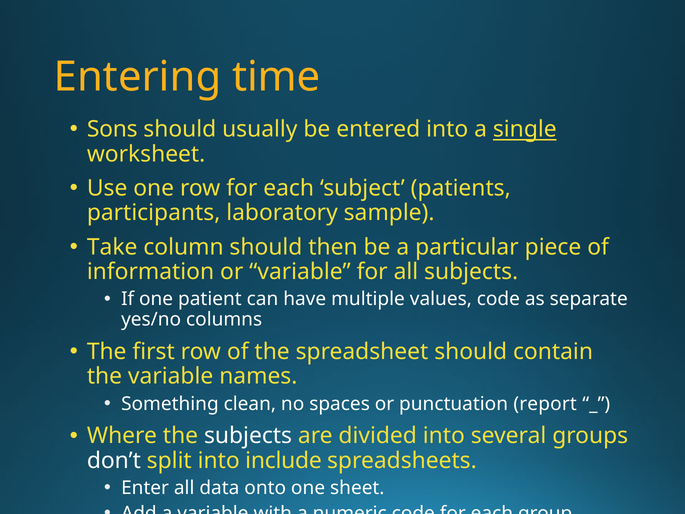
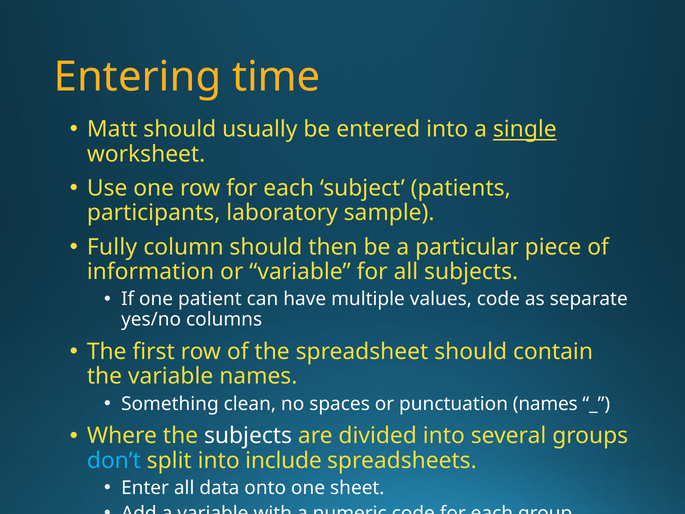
Sons: Sons -> Matt (112, 129)
Take: Take -> Fully (112, 247)
punctuation report: report -> names (545, 404)
don’t colour: white -> light blue (114, 460)
